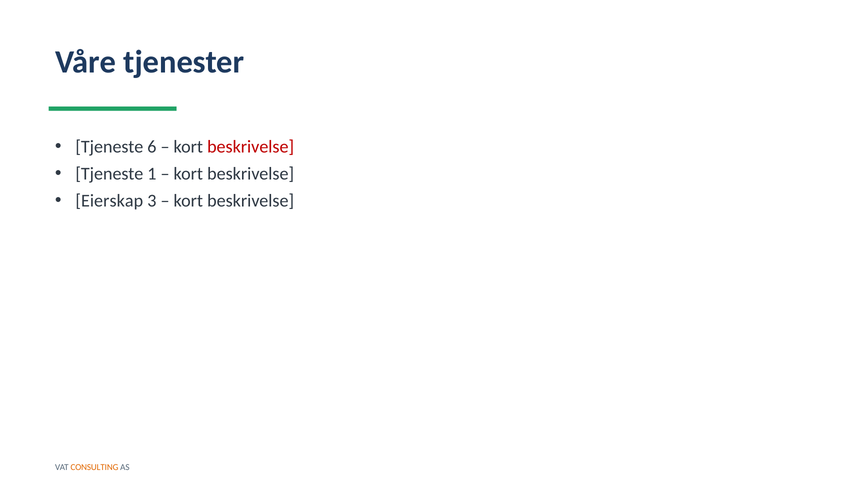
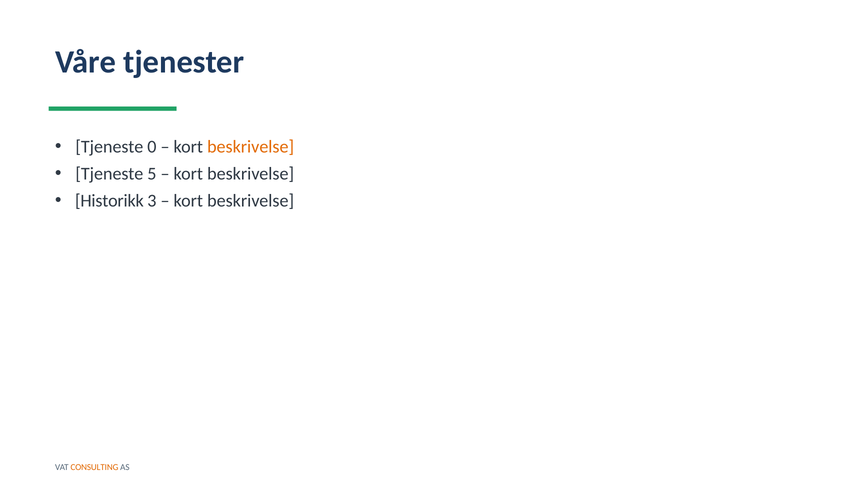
6: 6 -> 0 (152, 147)
beskrivelse colour: red -> orange (251, 147)
1: 1 -> 5 (152, 174)
Eierskap: Eierskap -> Historikk (109, 201)
